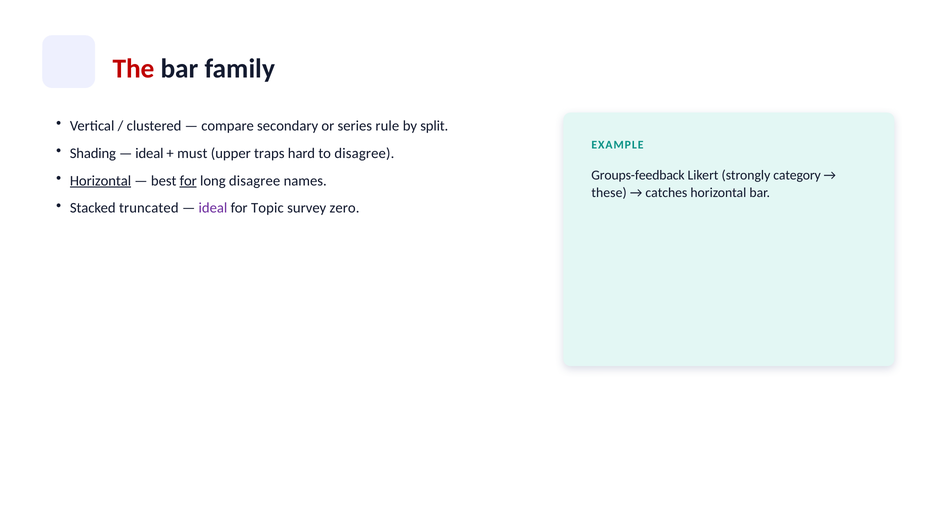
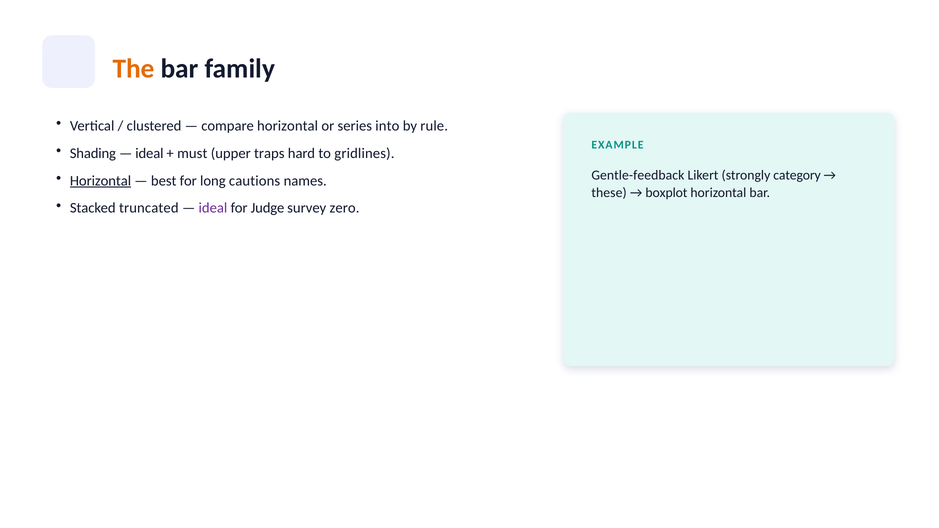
The colour: red -> orange (134, 69)
compare secondary: secondary -> horizontal (288, 126)
rule: rule -> into (387, 126)
split: split -> rule (434, 126)
to disagree: disagree -> gridlines (364, 153)
Groups-feedback: Groups-feedback -> Gentle-feedback (638, 175)
for underline: present -> none (188, 181)
long disagree: disagree -> cautions (255, 181)
catches: catches -> boxplot (666, 193)
Topic: Topic -> Judge (268, 208)
